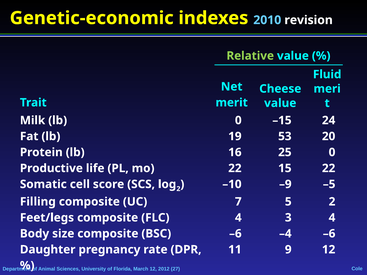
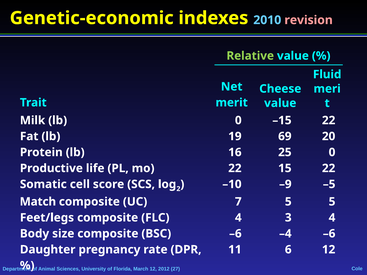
revision colour: white -> pink (309, 20)
–15 24: 24 -> 22 (329, 120)
53: 53 -> 69 (285, 136)
Filling: Filling -> Match (38, 202)
5 2: 2 -> 5 (332, 202)
9: 9 -> 6 (288, 250)
